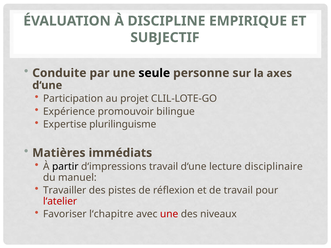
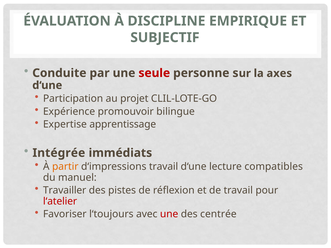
seule colour: black -> red (154, 73)
plurilinguisme: plurilinguisme -> apprentissage (123, 124)
Matières: Matières -> Intégrée (59, 153)
partir colour: black -> orange (65, 167)
disciplinaire: disciplinaire -> compatibles (274, 167)
l‘chapitre: l‘chapitre -> l‘toujours (111, 214)
niveaux: niveaux -> centrée (218, 214)
